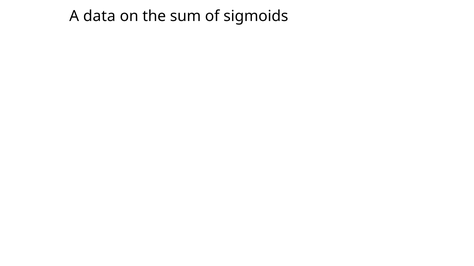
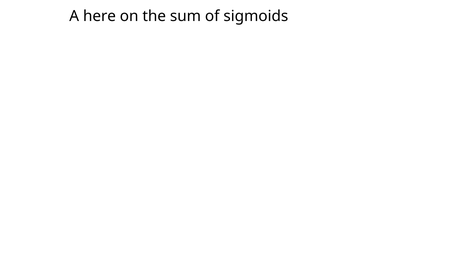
data: data -> here (99, 16)
